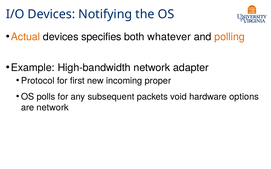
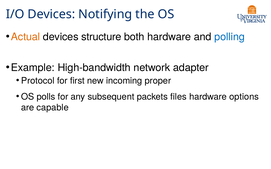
specifies: specifies -> structure (101, 37)
both whatever: whatever -> hardware (169, 37)
polling colour: orange -> blue (230, 37)
void: void -> files (178, 97)
are network: network -> capable (53, 108)
